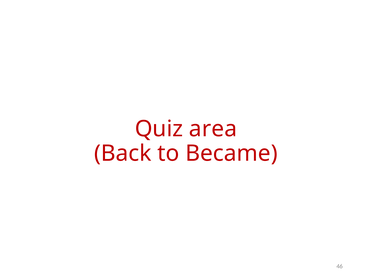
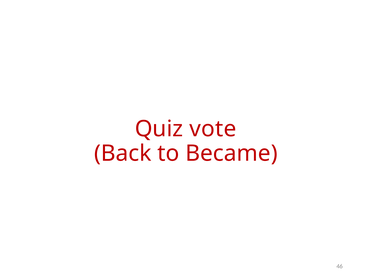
area: area -> vote (213, 129)
